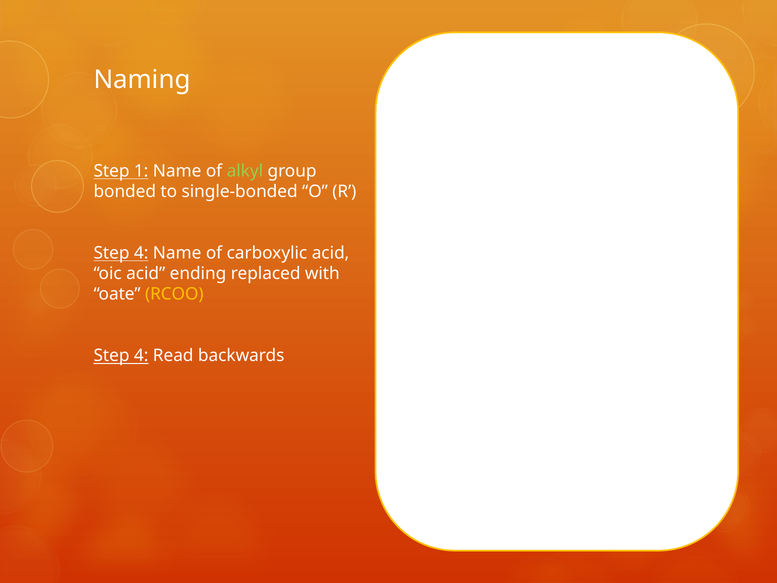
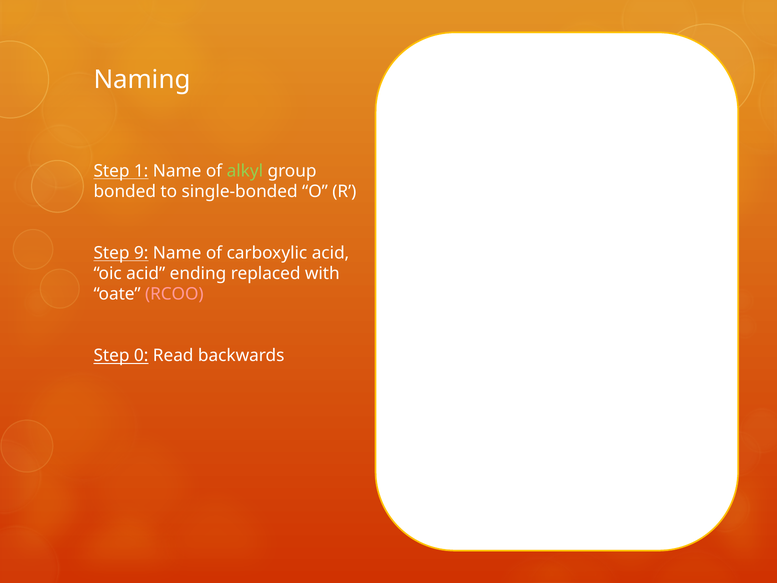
4: 4 -> 9 (141, 253)
RCOO colour: yellow -> pink (174, 294)
4: 4 -> 0 (141, 355)
